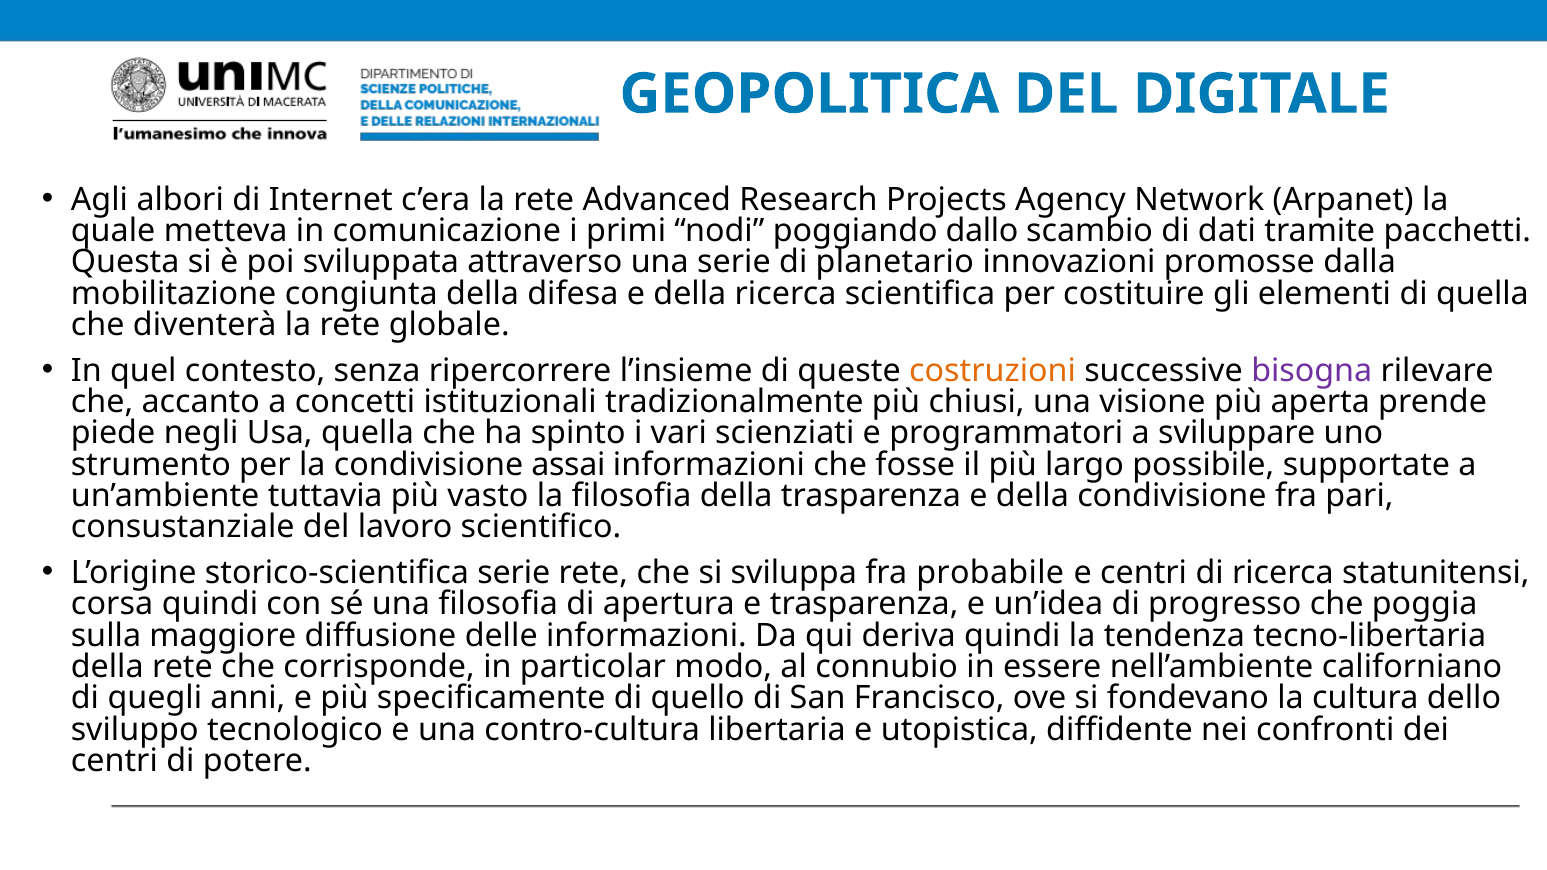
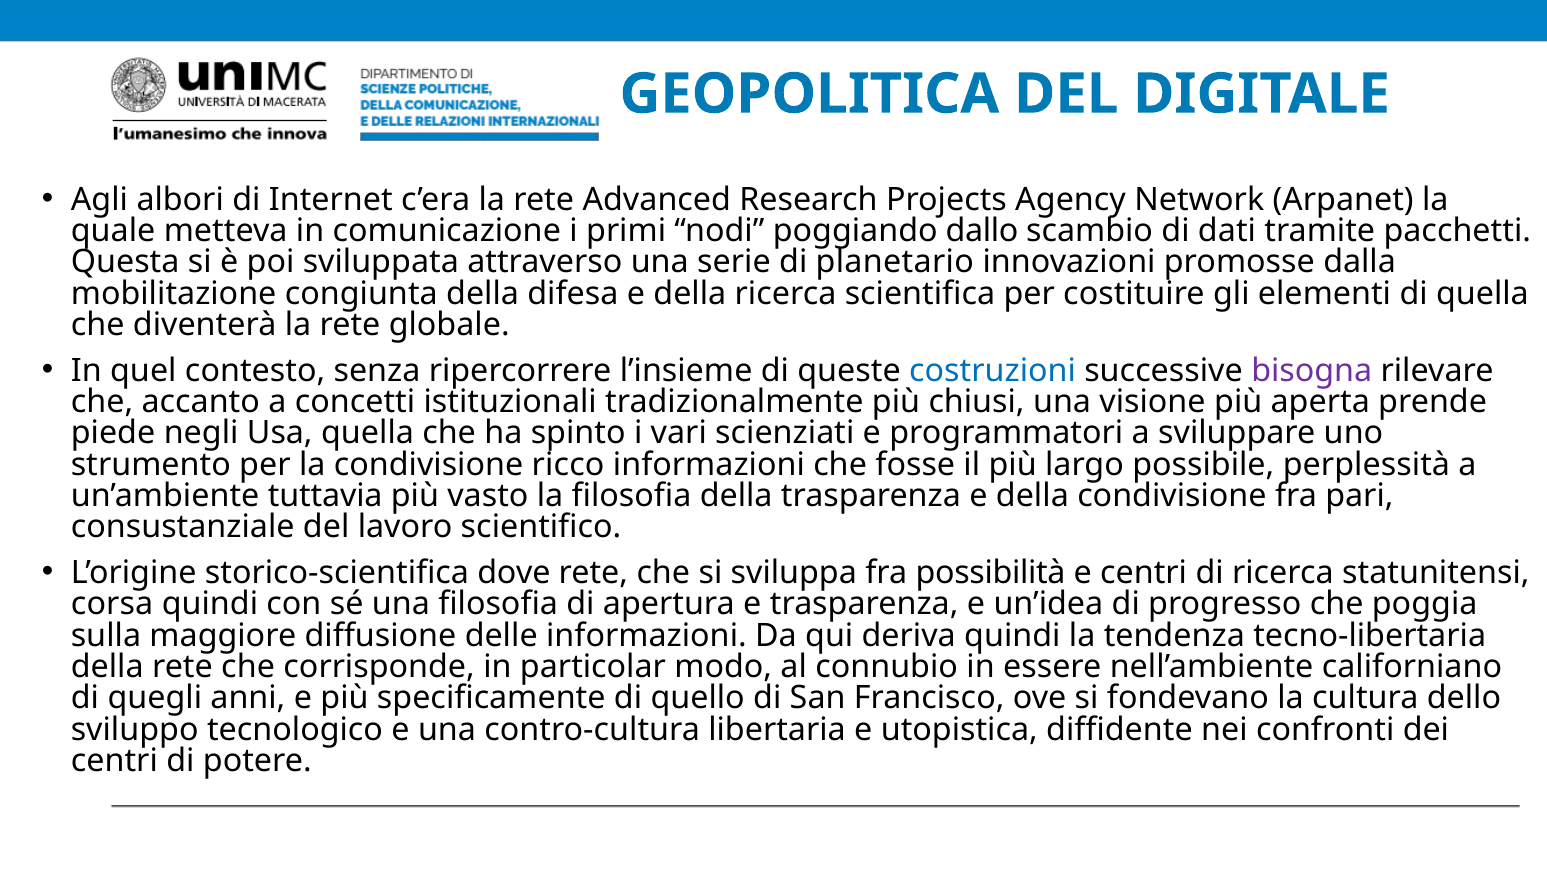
costruzioni colour: orange -> blue (993, 371)
assai: assai -> ricco (568, 465)
supportate: supportate -> perplessità (1366, 465)
storico-scientifica serie: serie -> dove (514, 573)
probabile: probabile -> possibilità (990, 573)
